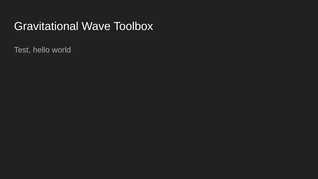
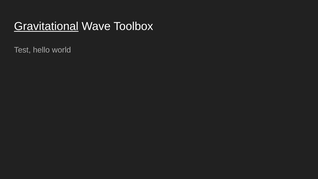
Gravitational underline: none -> present (46, 26)
